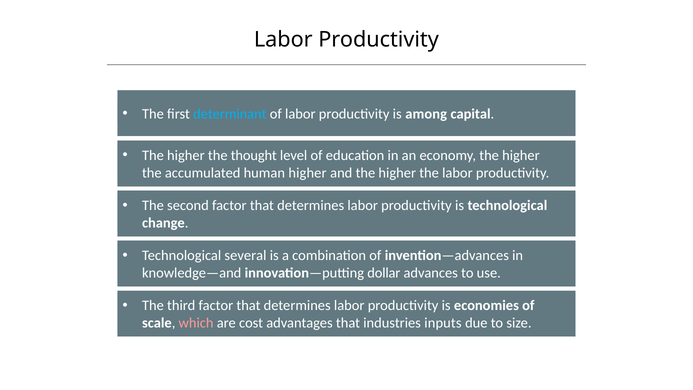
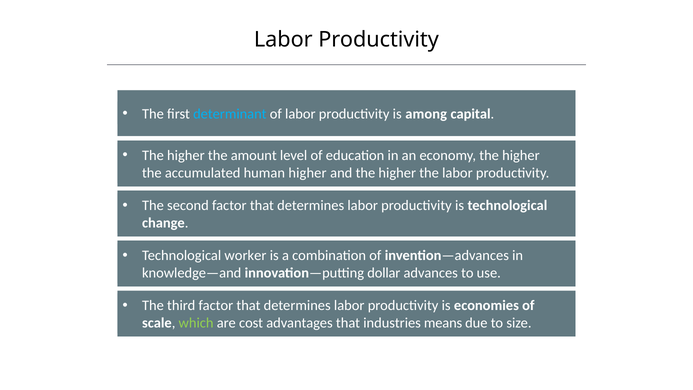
thought: thought -> amount (254, 155)
several: several -> worker (245, 256)
which colour: pink -> light green (196, 323)
inputs: inputs -> means (443, 323)
